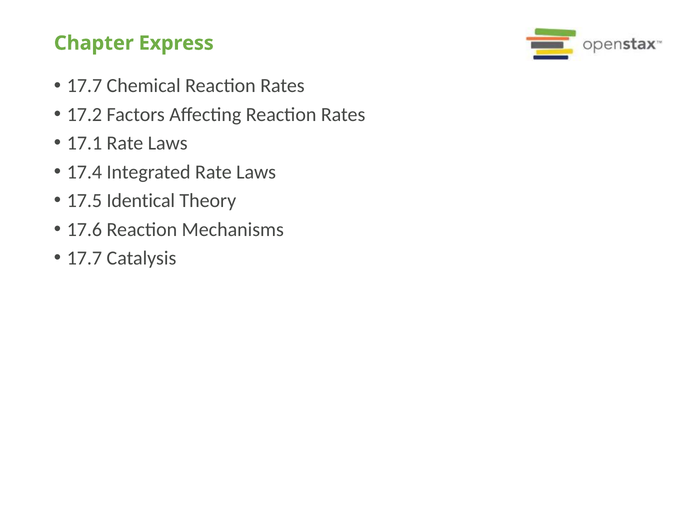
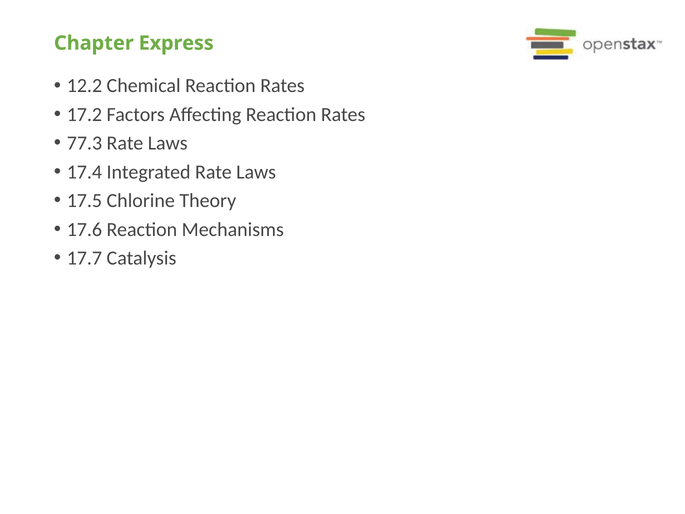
17.7: 17.7 -> 12.2 (84, 86)
17.1: 17.1 -> 77.3 (84, 143)
Identical: Identical -> Chlorine (141, 201)
